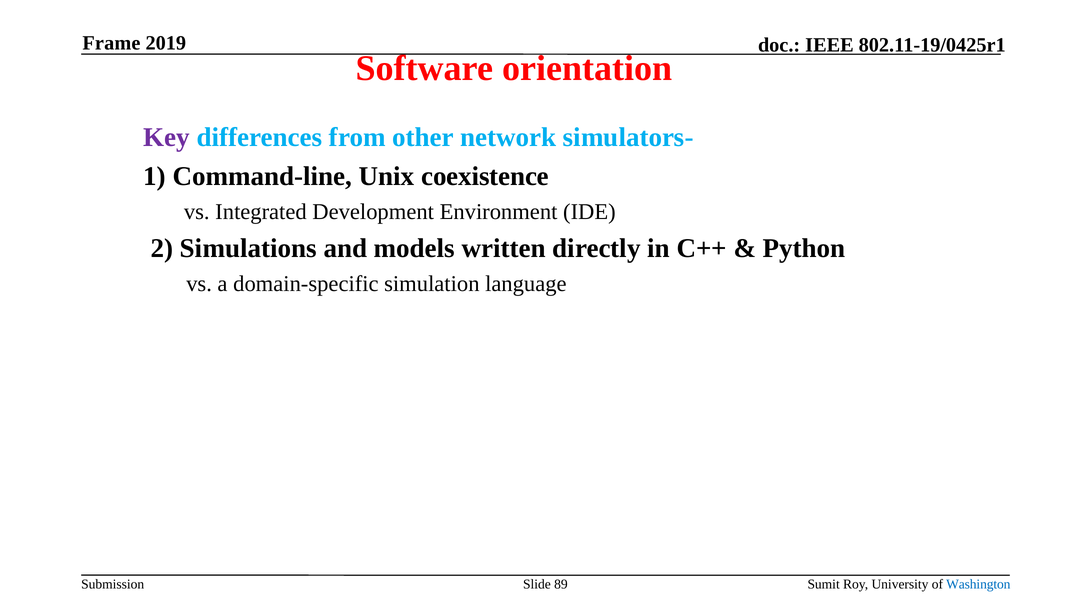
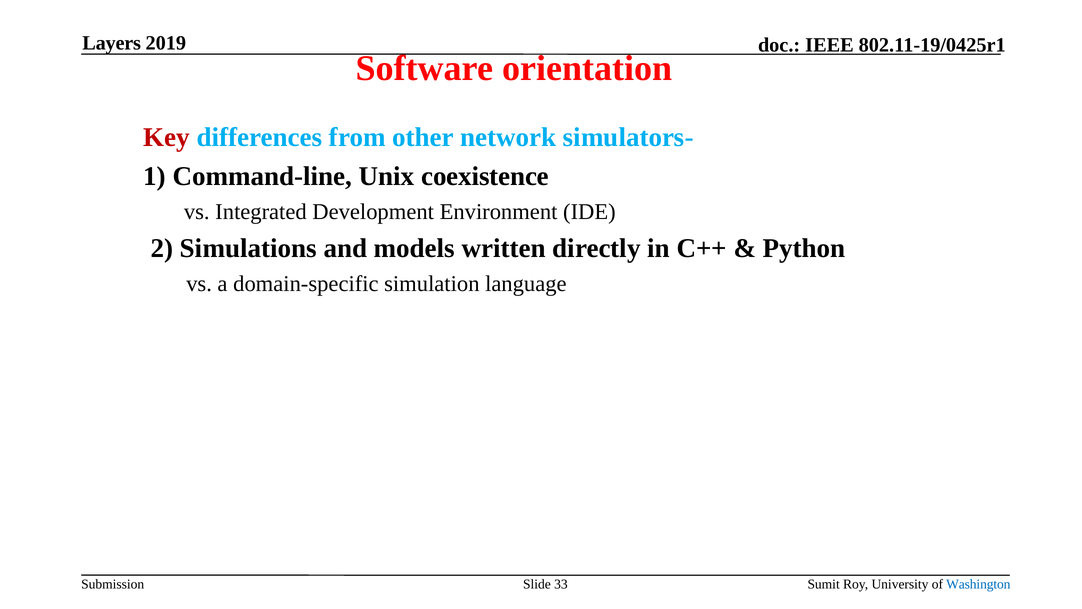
Frame: Frame -> Layers (112, 43)
Key colour: purple -> red (167, 137)
89: 89 -> 33 (561, 584)
